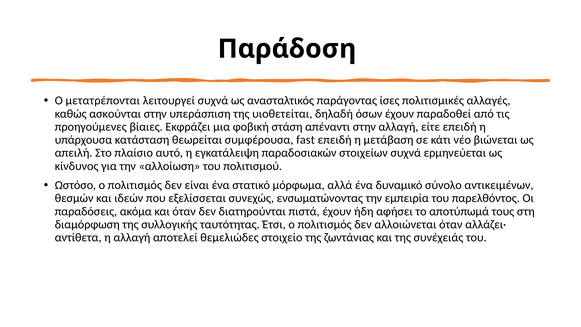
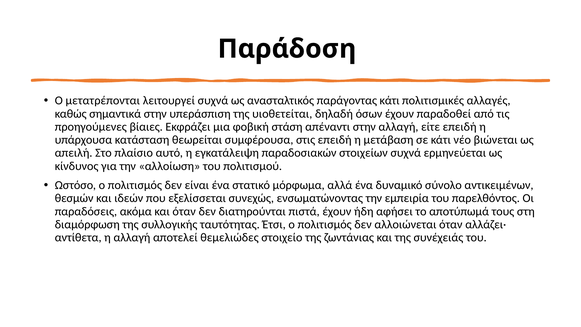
παράγοντας ίσες: ίσες -> κάτι (390, 101)
ασκούνται: ασκούνται -> σημαντικά (115, 114)
fast: fast -> στις (306, 140)
